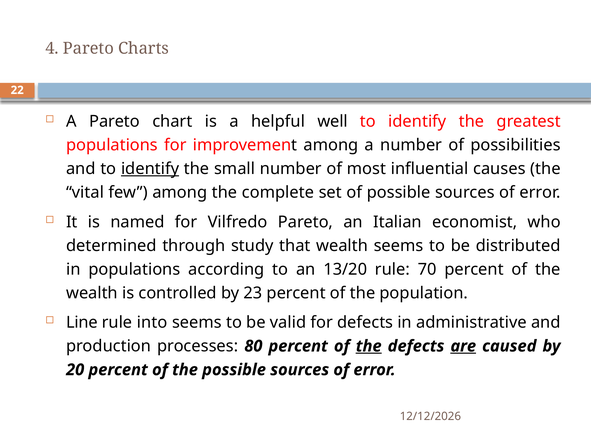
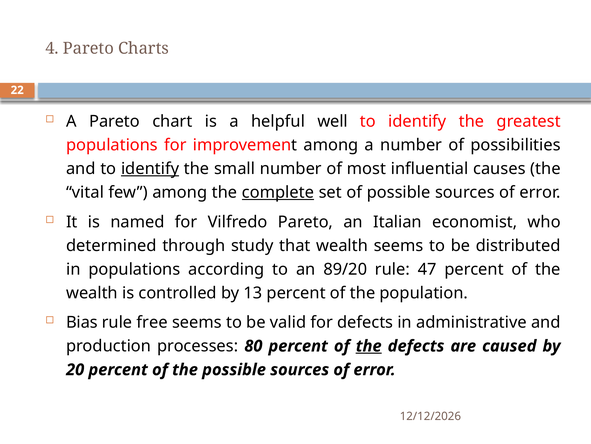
complete underline: none -> present (278, 192)
13/20: 13/20 -> 89/20 (345, 269)
70: 70 -> 47 (427, 269)
23: 23 -> 13 (253, 292)
Line: Line -> Bias (82, 322)
into: into -> free (152, 322)
are underline: present -> none (463, 346)
